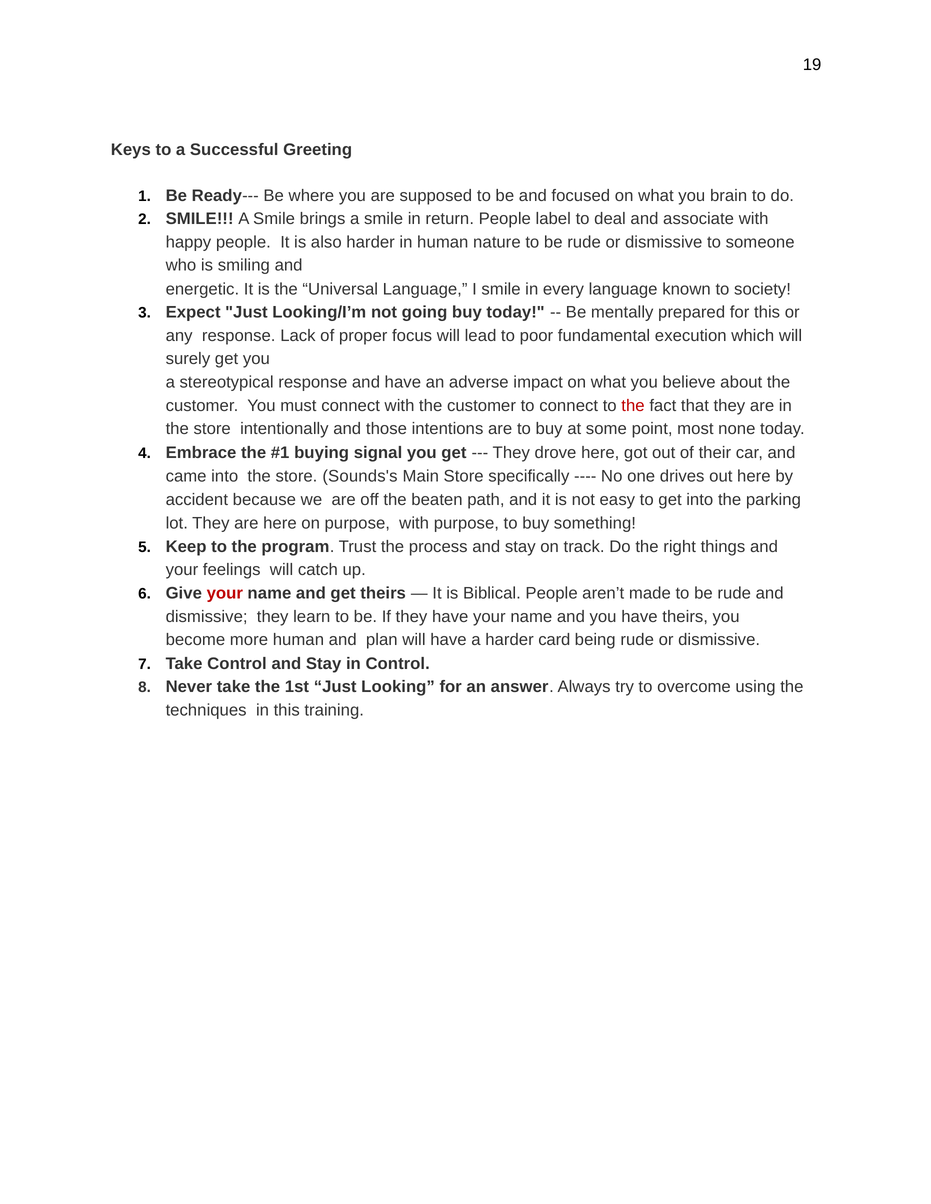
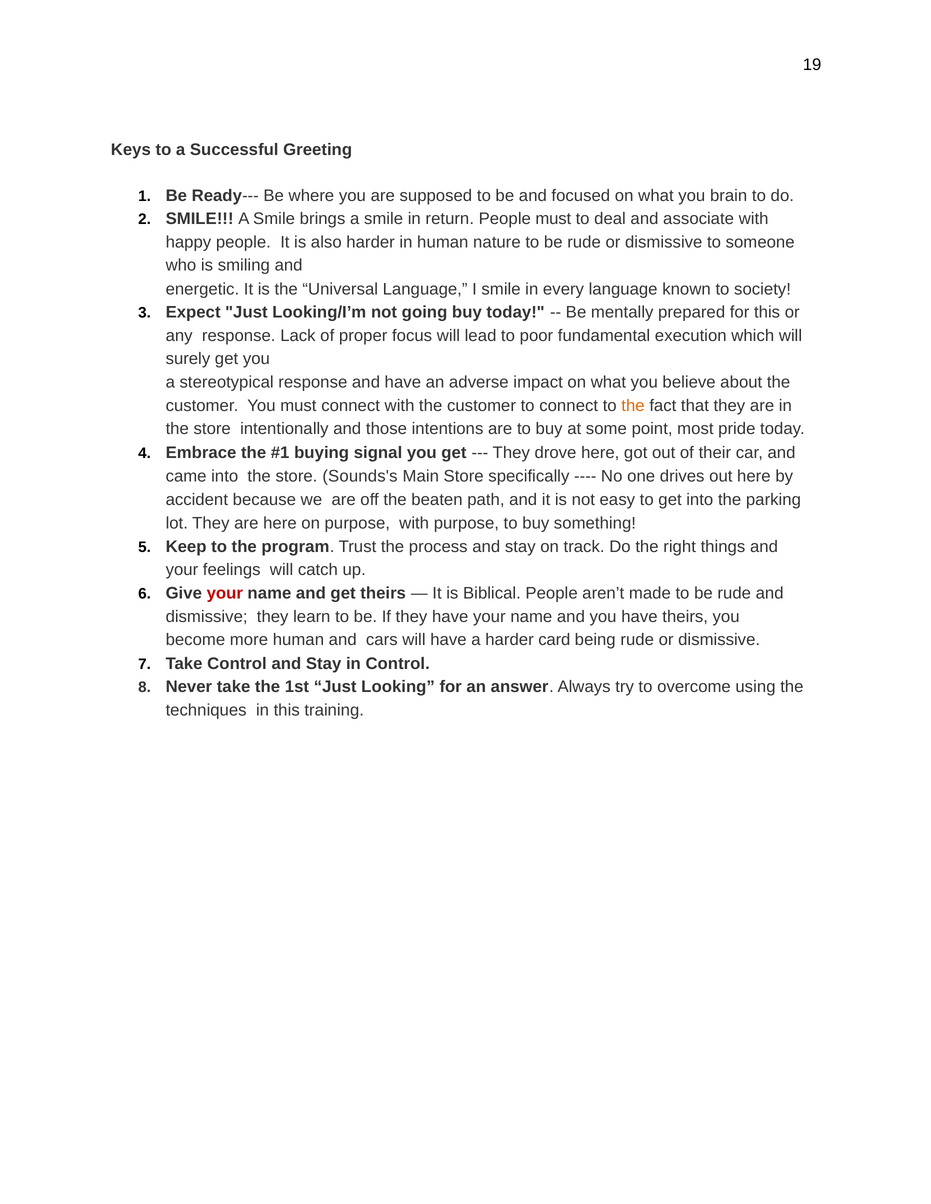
People label: label -> must (553, 219)
the colour: red -> orange (633, 406)
none: none -> pride (737, 429)
plan: plan -> cars (382, 640)
